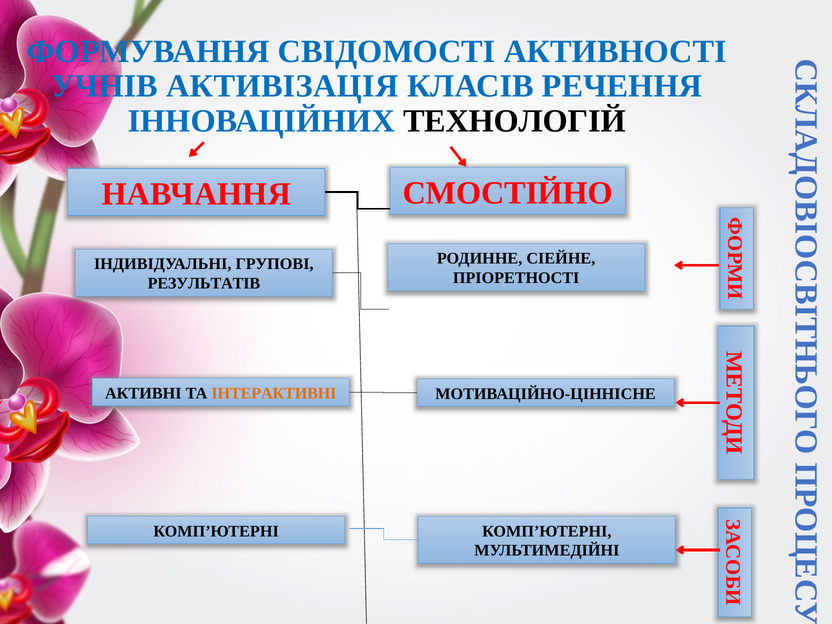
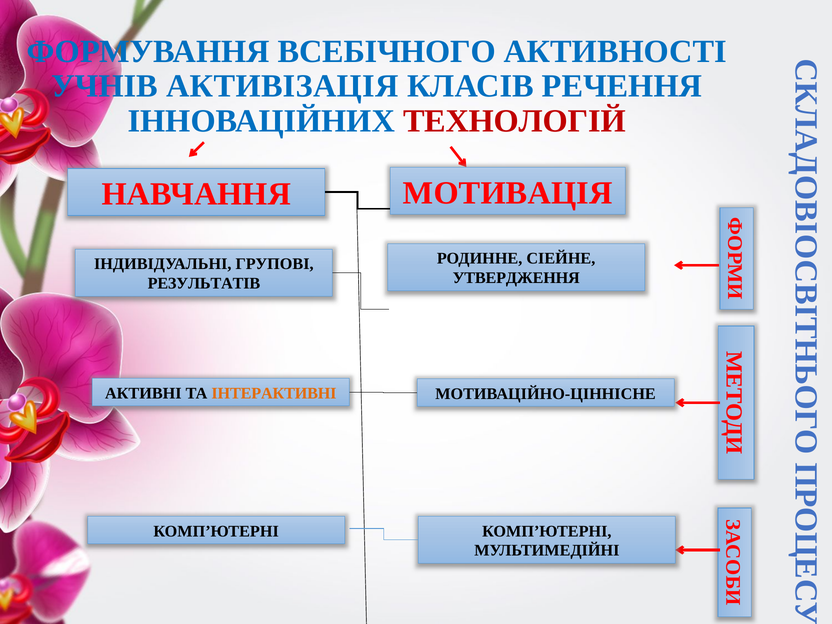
СВІДОМОСТІ: СВІДОМОСТІ -> ВСЕБІЧНОГО (387, 51)
ТЕХНОЛОГІЙ colour: black -> red (514, 121)
СМОСТІЙНО: СМОСТІЙНО -> МОТИВАЦІЯ (508, 193)
ПРІОРЕТНОСТІ: ПРІОРЕТНОСТІ -> УТВЕРДЖЕННЯ (516, 278)
